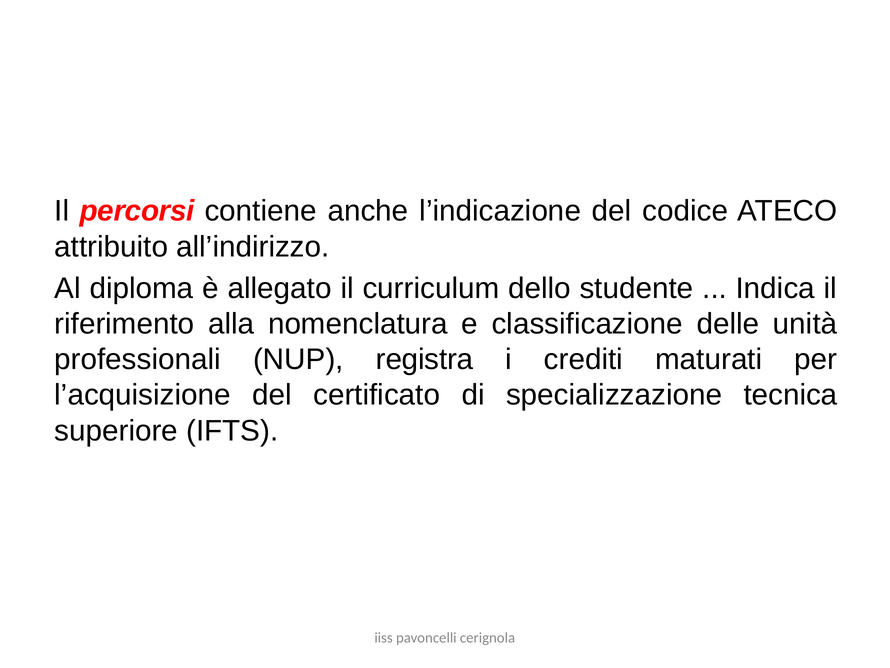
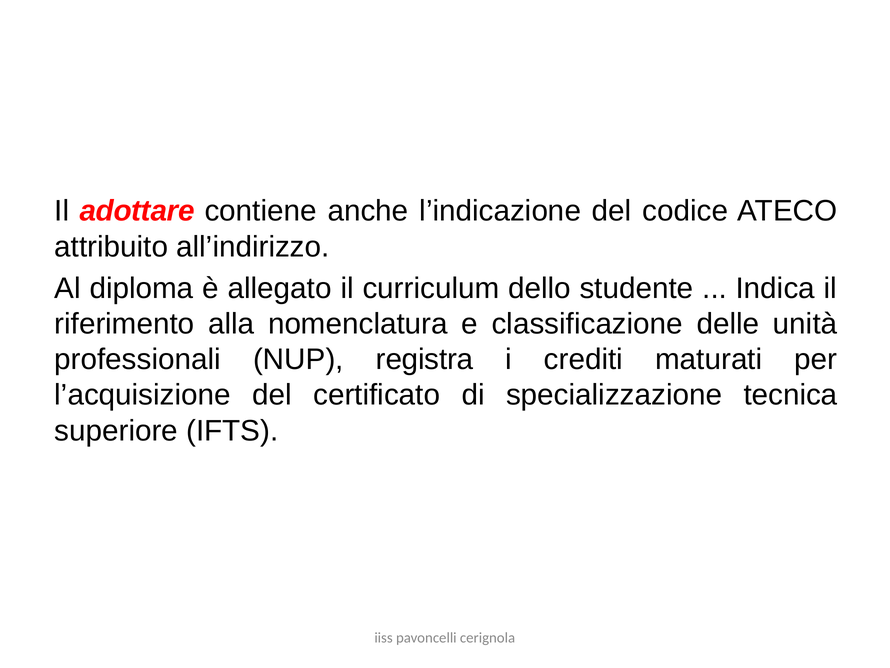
percorsi: percorsi -> adottare (137, 211)
